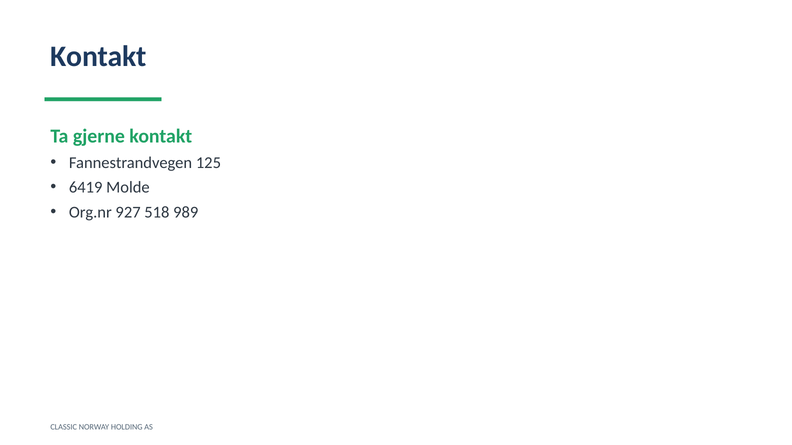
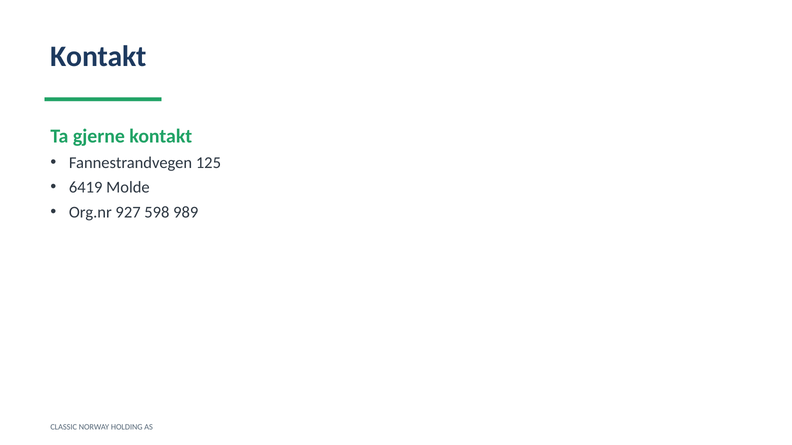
518: 518 -> 598 (157, 212)
